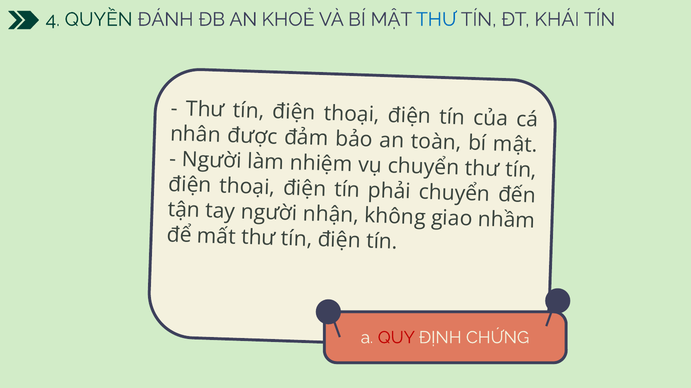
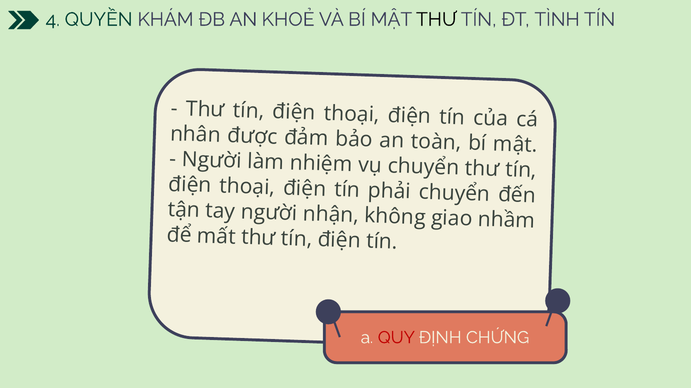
ĐÁNH: ĐÁNH -> KHÁM (166, 19)
THƯ colour: blue -> black (436, 19)
KHÁI: KHÁI -> TÌNH (557, 19)
